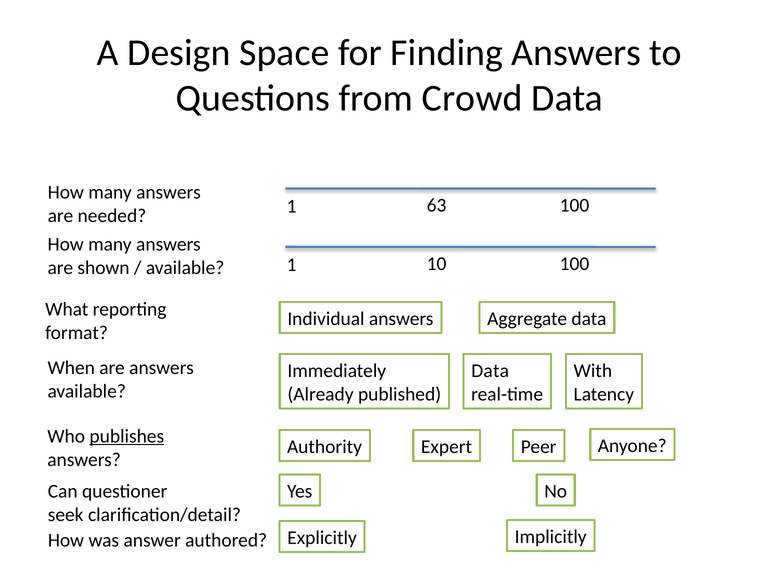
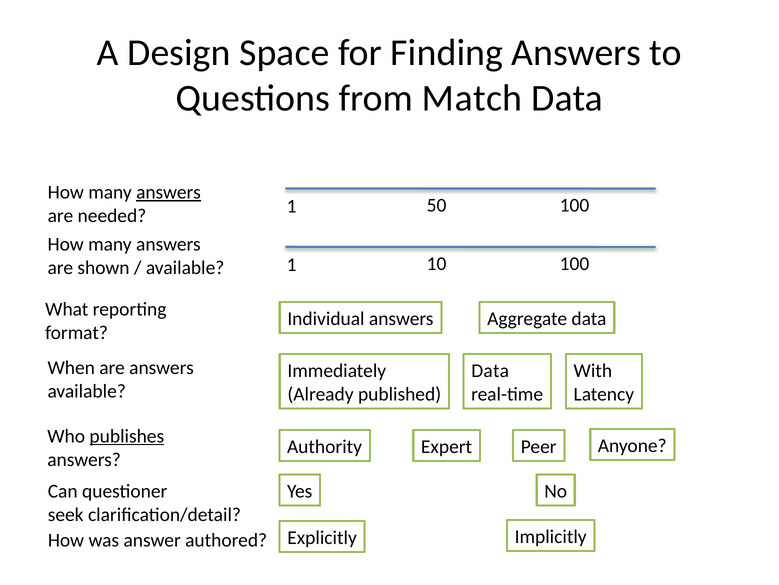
Crowd: Crowd -> Match (472, 98)
answers underline: none -> present (169, 192)
63: 63 -> 50 (437, 205)
